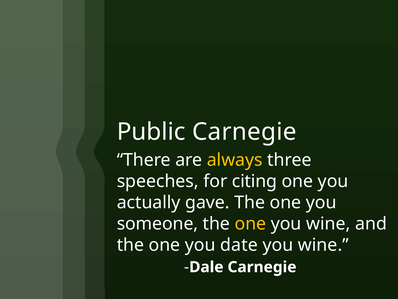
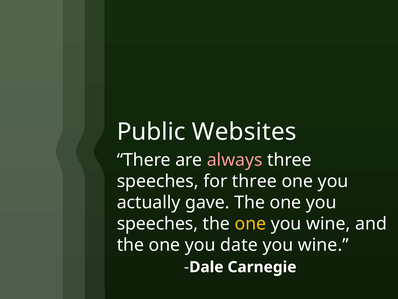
Public Carnegie: Carnegie -> Websites (244, 132)
always colour: yellow -> pink (235, 160)
for citing: citing -> three (254, 181)
someone: someone -> speeches (157, 223)
